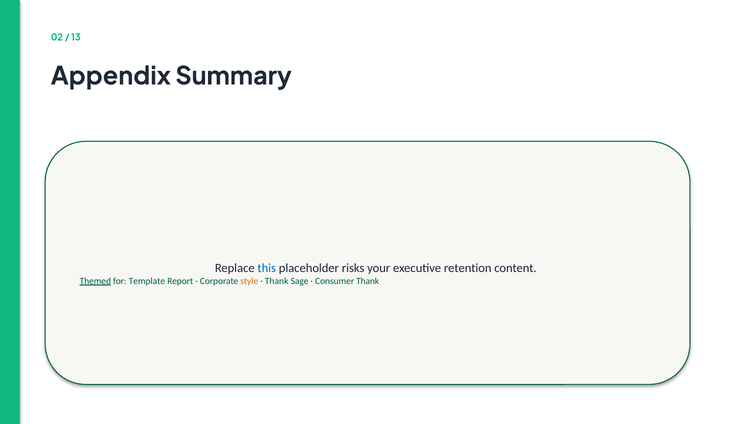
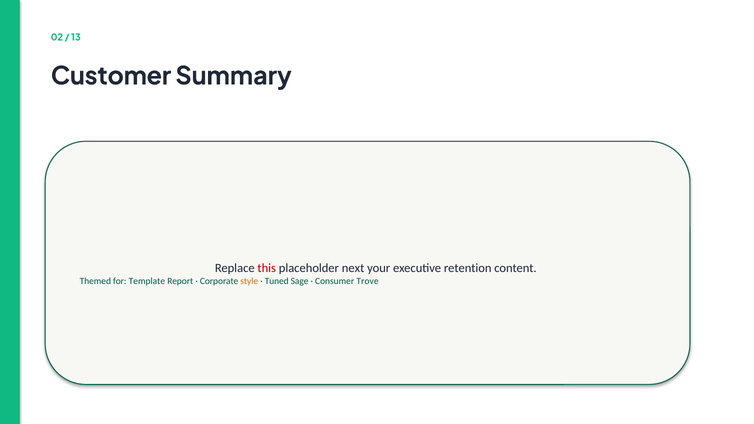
Appendix: Appendix -> Customer (111, 76)
this colour: blue -> red (267, 268)
risks: risks -> next (353, 268)
Themed underline: present -> none (95, 281)
Thank: Thank -> Tuned (277, 281)
Consumer Thank: Thank -> Trove (368, 281)
